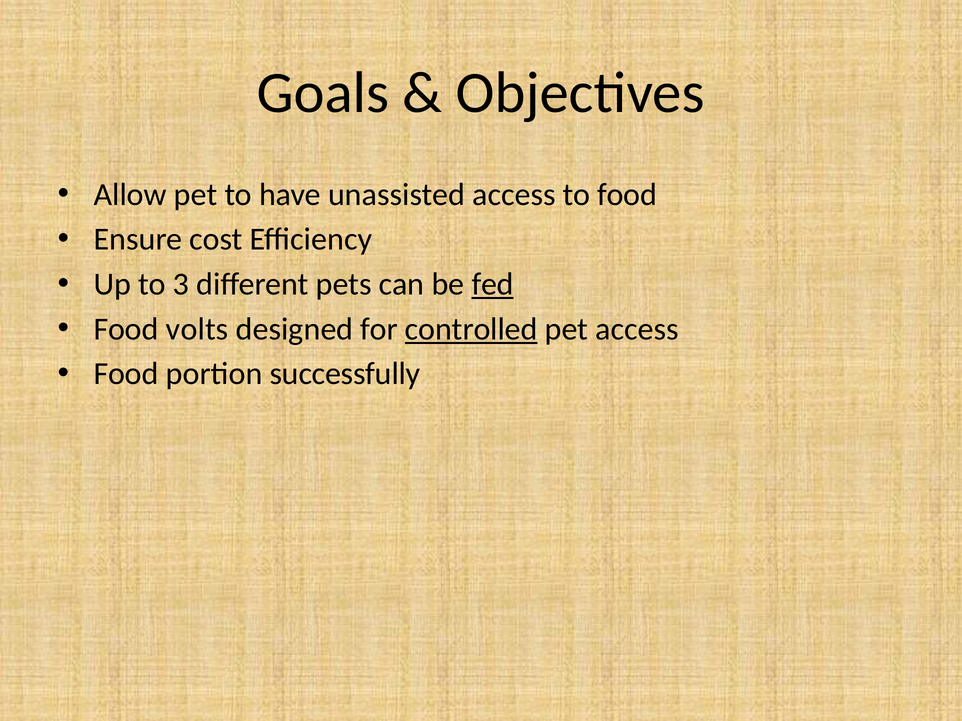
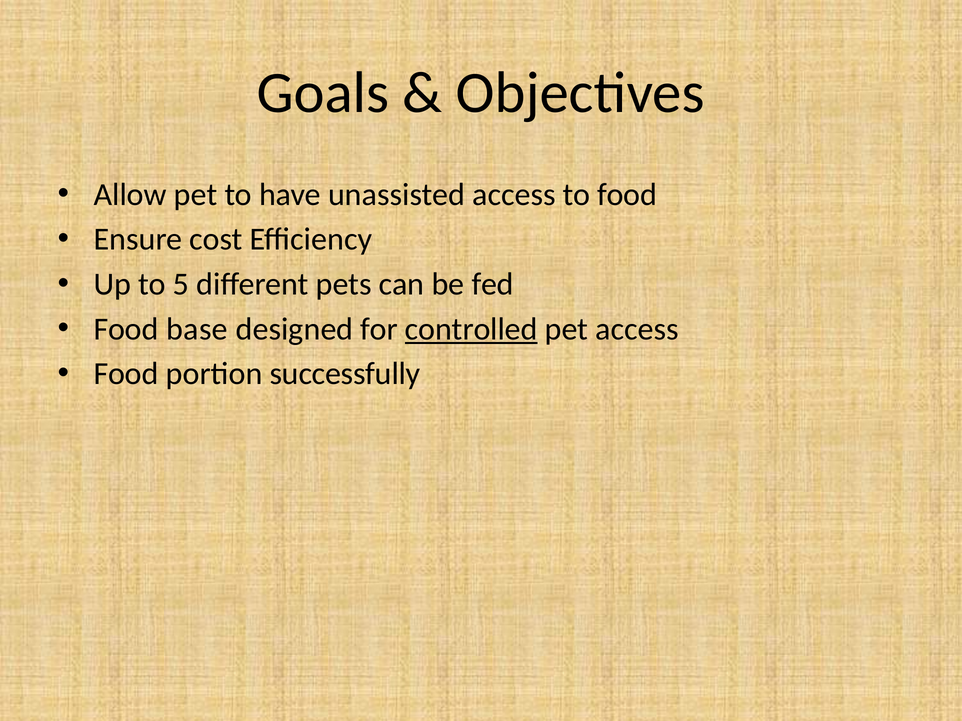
3: 3 -> 5 (181, 284)
fed underline: present -> none (493, 284)
volts: volts -> base (197, 329)
